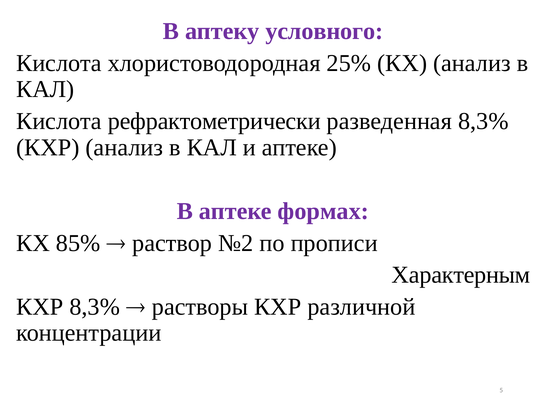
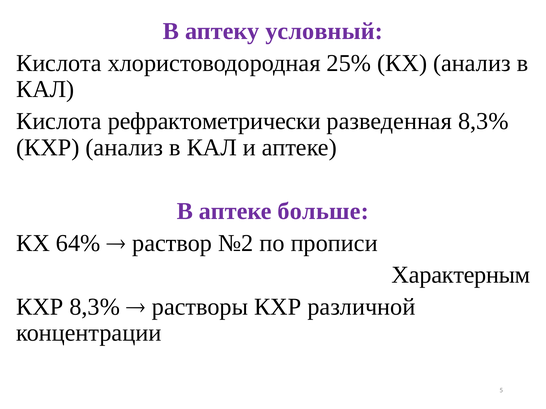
условного: условного -> условный (324, 31)
формах: формах -> больше (323, 211)
85%: 85% -> 64% (78, 243)
